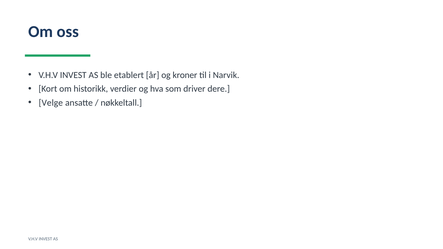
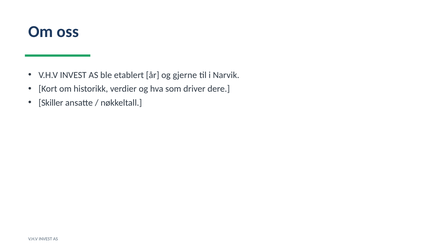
kroner: kroner -> gjerne (185, 75)
Velge: Velge -> Skiller (51, 103)
